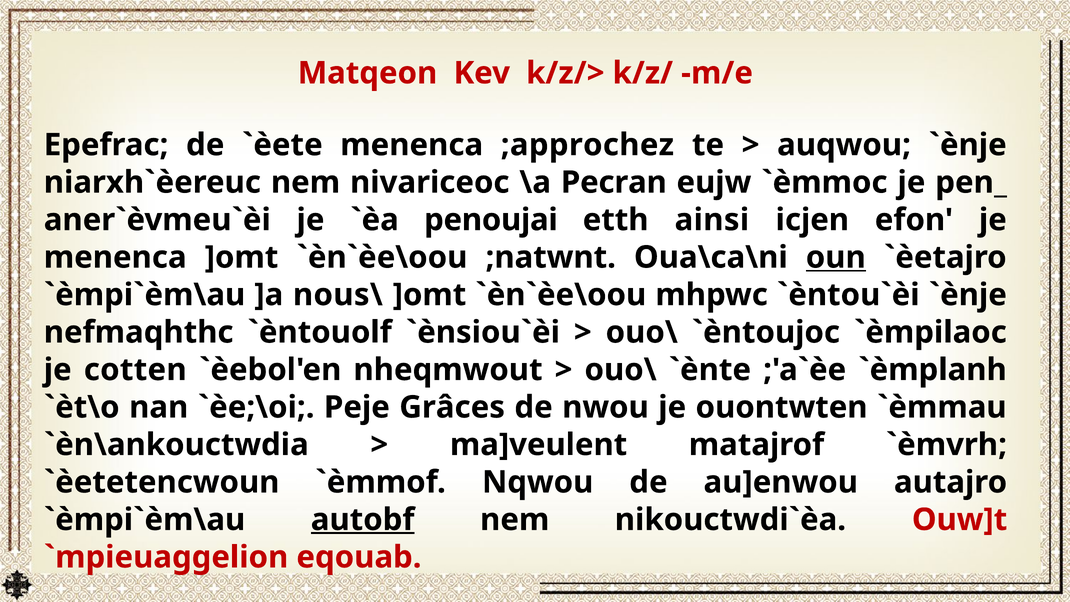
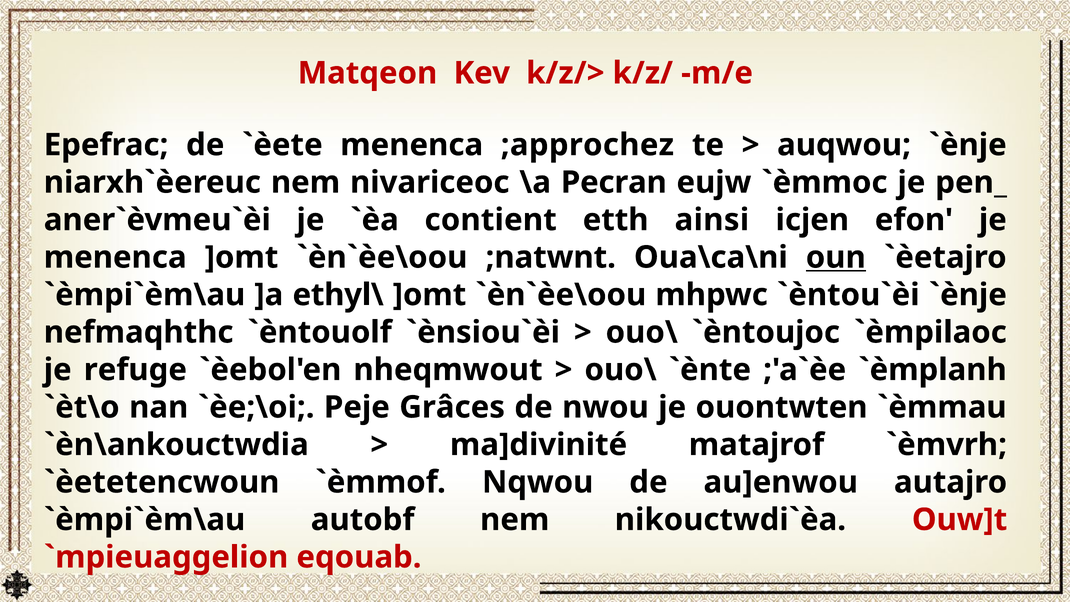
penoujai: penoujai -> contient (491, 220)
nous\: nous\ -> ethyl\ (338, 295)
cotten: cotten -> refuge (135, 370)
ma]veulent: ma]veulent -> ma]divinité (539, 445)
autobf underline: present -> none (363, 520)
